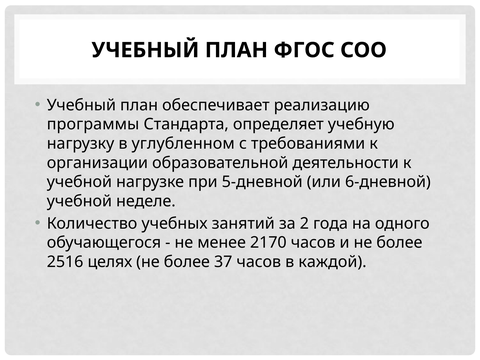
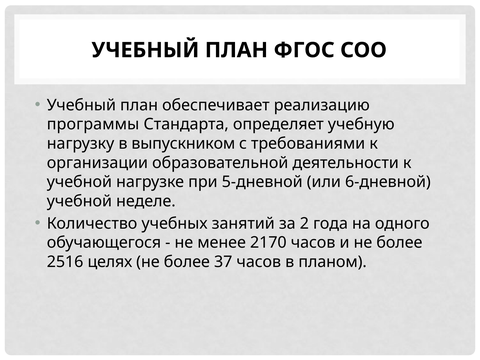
углубленном: углубленном -> выпускником (183, 144)
каждой: каждой -> планом (333, 262)
